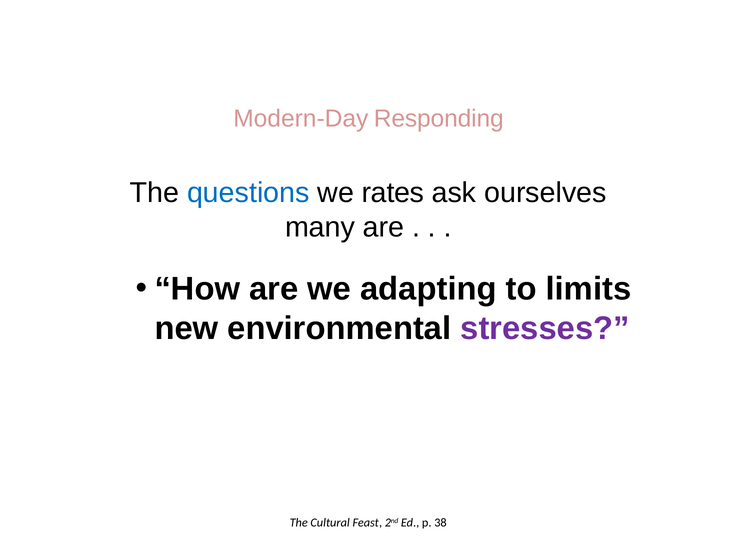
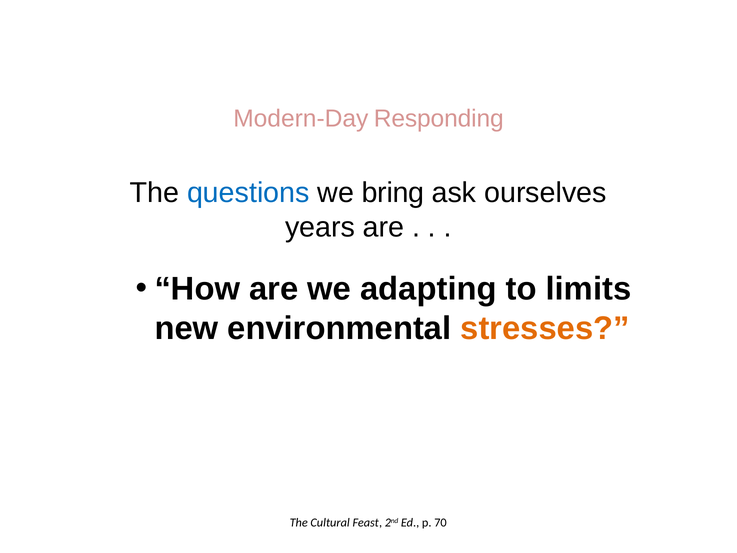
rates: rates -> bring (393, 193)
many: many -> years (320, 227)
stresses colour: purple -> orange (545, 328)
38: 38 -> 70 (440, 523)
